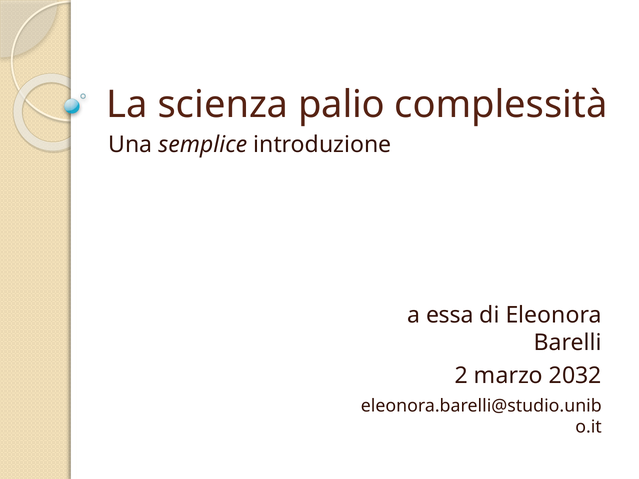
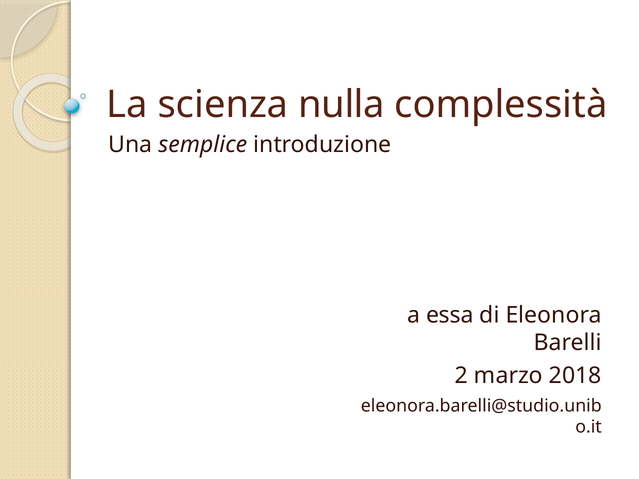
palio: palio -> nulla (341, 105)
2032: 2032 -> 2018 (575, 376)
